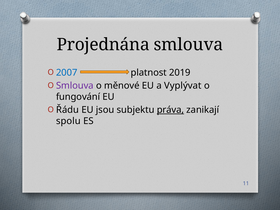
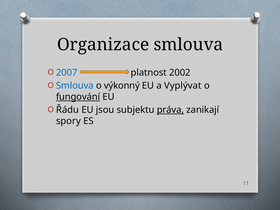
Projednána: Projednána -> Organizace (103, 45)
2019: 2019 -> 2002 (180, 73)
Smlouva colour: purple -> blue (75, 86)
měnové: měnové -> výkonný (122, 86)
fungování underline: none -> present (78, 97)
spolu: spolu -> spory (68, 121)
